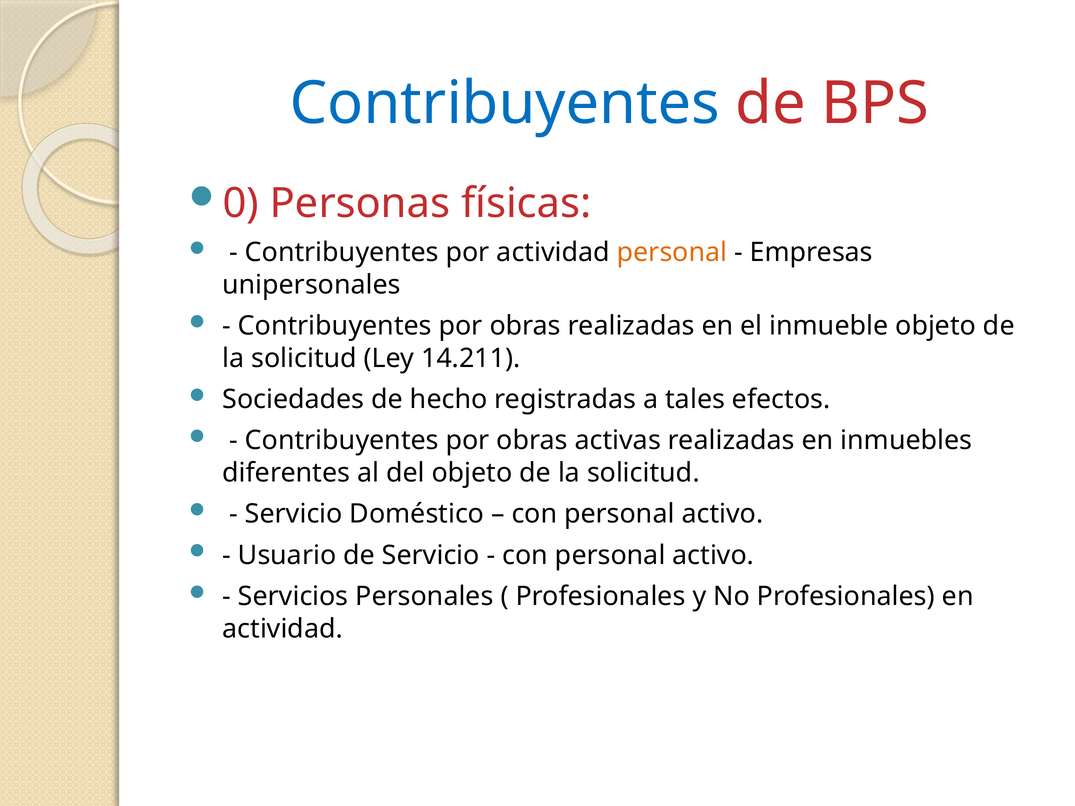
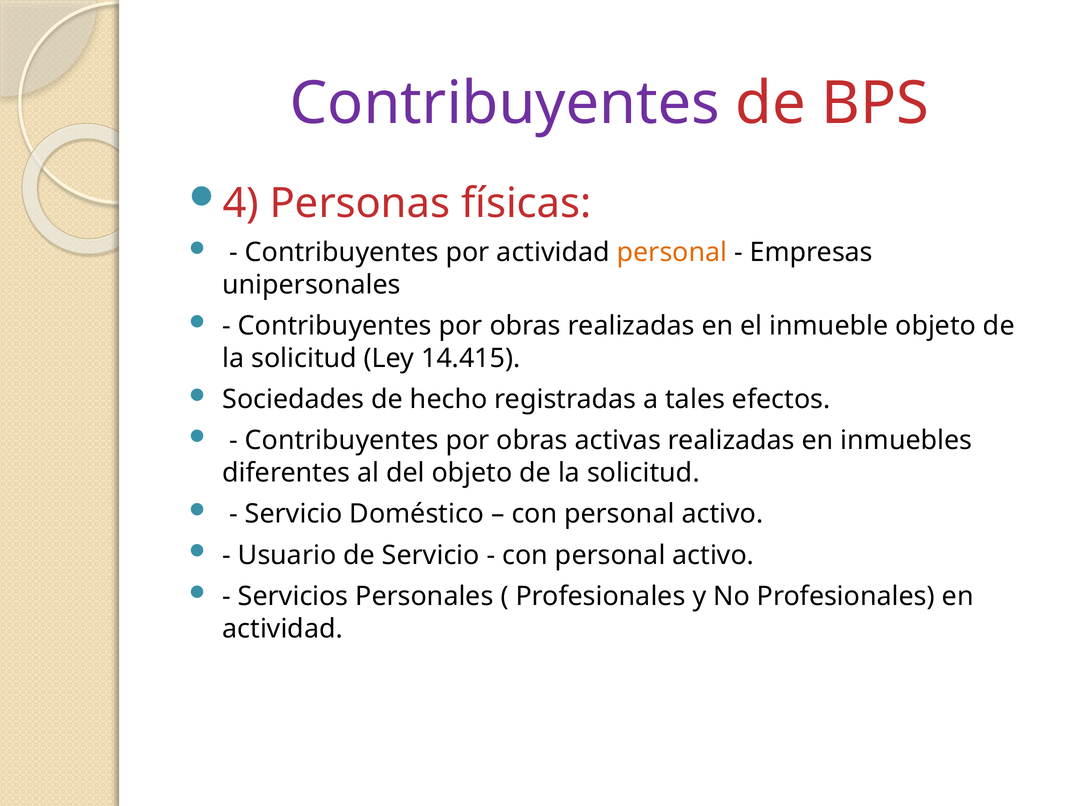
Contribuyentes colour: blue -> purple (505, 104)
0: 0 -> 4 (241, 203)
14.211: 14.211 -> 14.415 (471, 358)
